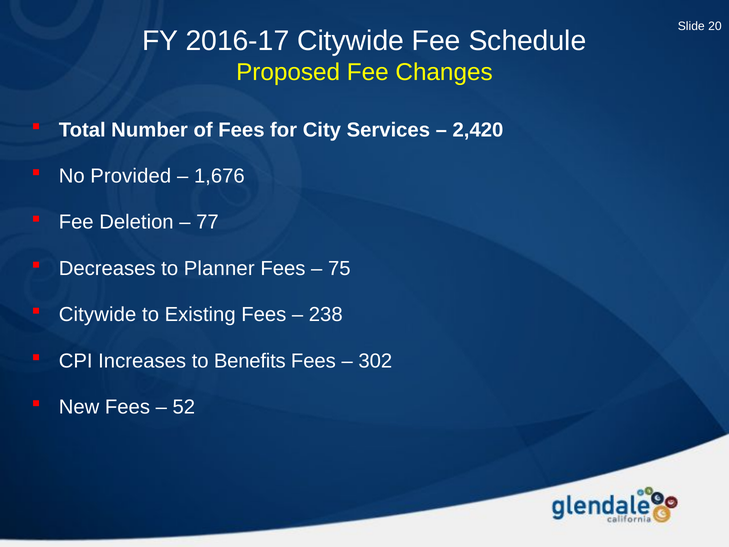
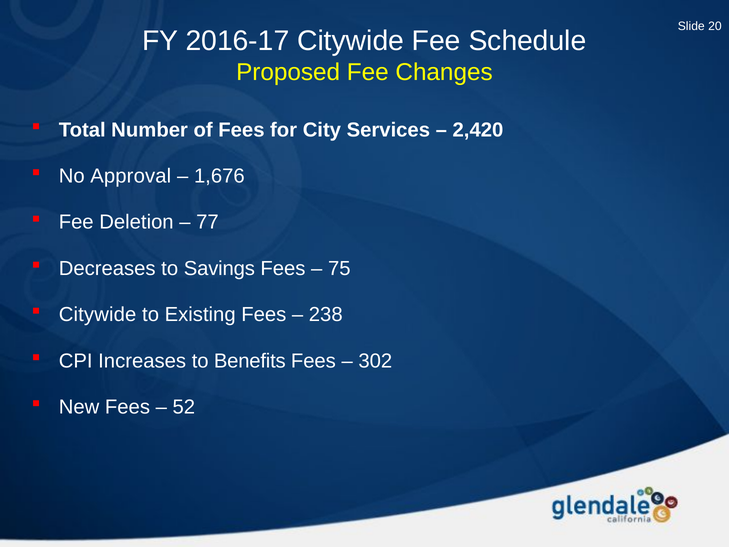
Provided: Provided -> Approval (131, 176)
Planner: Planner -> Savings (219, 268)
